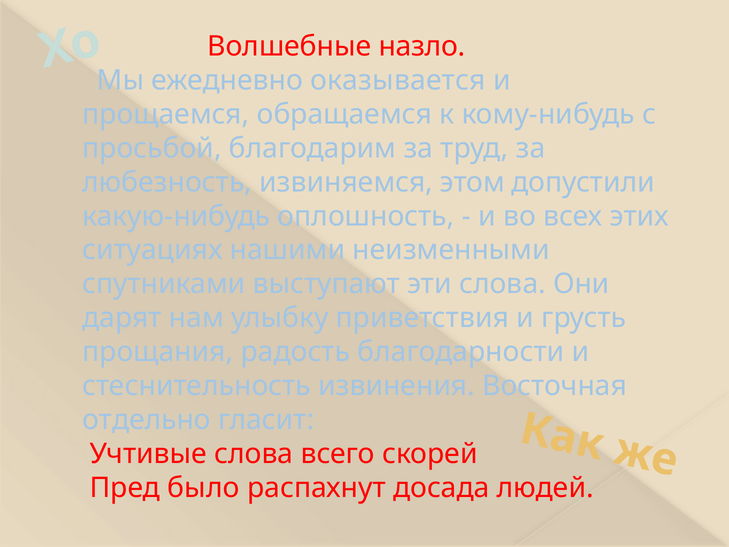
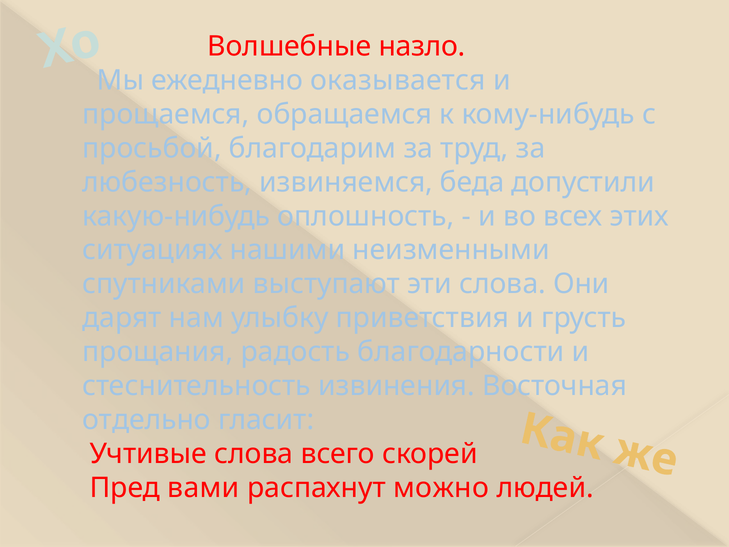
этом: этом -> беда (472, 182)
было: было -> вами (203, 488)
досада: досада -> можно (441, 488)
